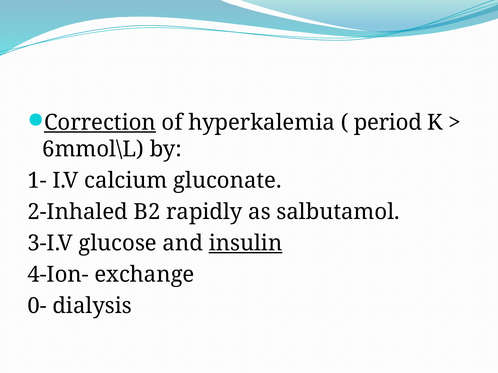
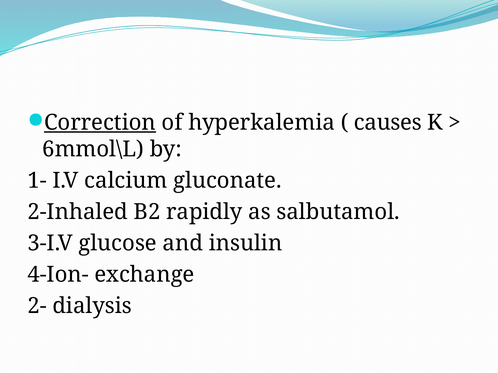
period: period -> causes (388, 123)
insulin underline: present -> none (245, 243)
0-: 0- -> 2- (37, 306)
